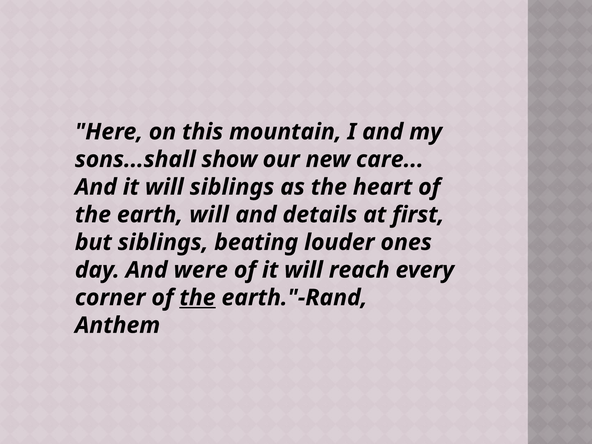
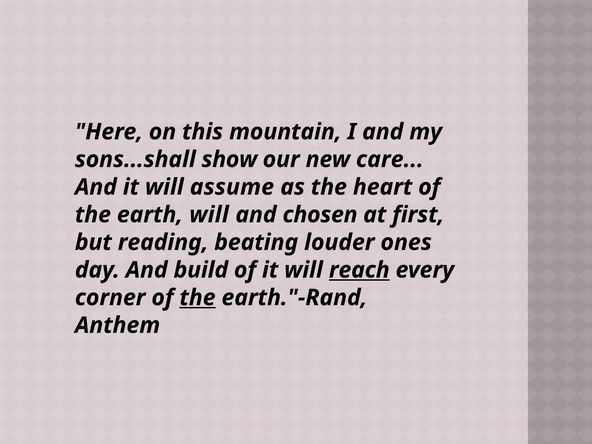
will siblings: siblings -> assume (232, 187)
details: details -> chosen (320, 215)
but siblings: siblings -> reading (163, 242)
were: were -> build (201, 270)
reach underline: none -> present (359, 270)
